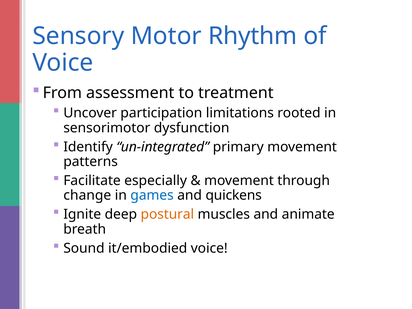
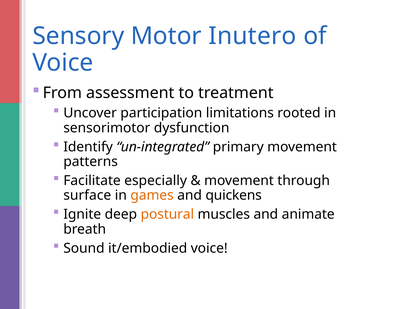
Rhythm: Rhythm -> Inutero (252, 36)
change: change -> surface (87, 195)
games colour: blue -> orange (152, 195)
